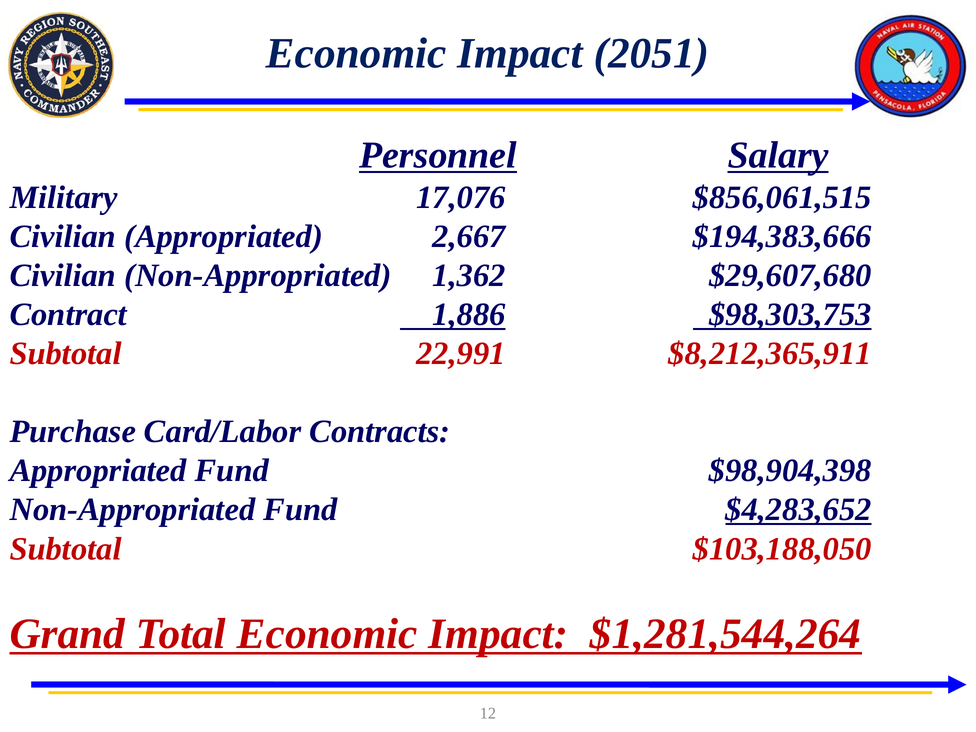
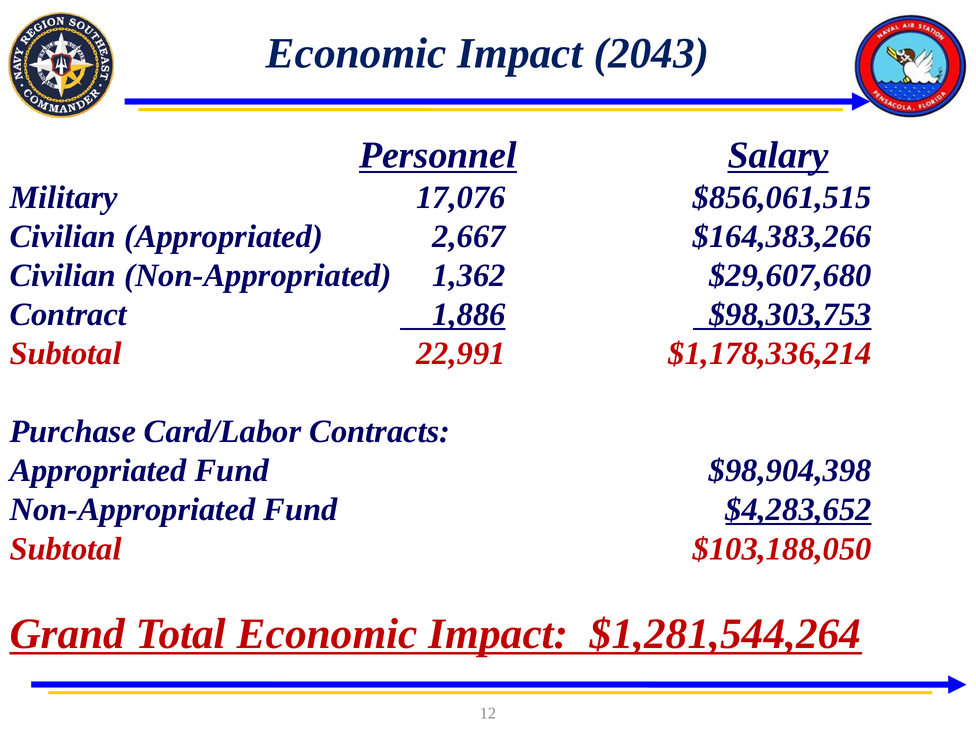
2051: 2051 -> 2043 (651, 53)
$194,383,666: $194,383,666 -> $164,383,266 (782, 236)
$8,212,365,911: $8,212,365,911 -> $1,178,336,214 (770, 354)
